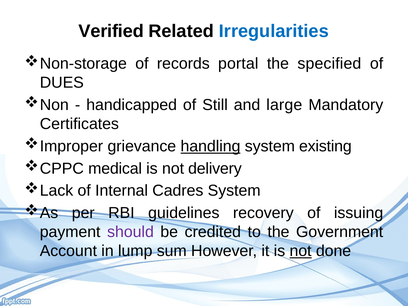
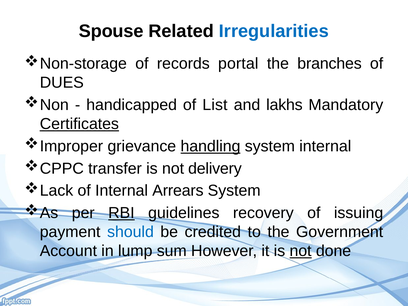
Verified: Verified -> Spouse (111, 31)
specified: specified -> branches (330, 64)
Still: Still -> List (215, 105)
large: large -> lakhs (284, 105)
Certificates underline: none -> present (79, 124)
system existing: existing -> internal (325, 146)
medical: medical -> transfer (115, 168)
Cadres: Cadres -> Arrears (178, 191)
RBI underline: none -> present (121, 213)
should colour: purple -> blue (130, 232)
